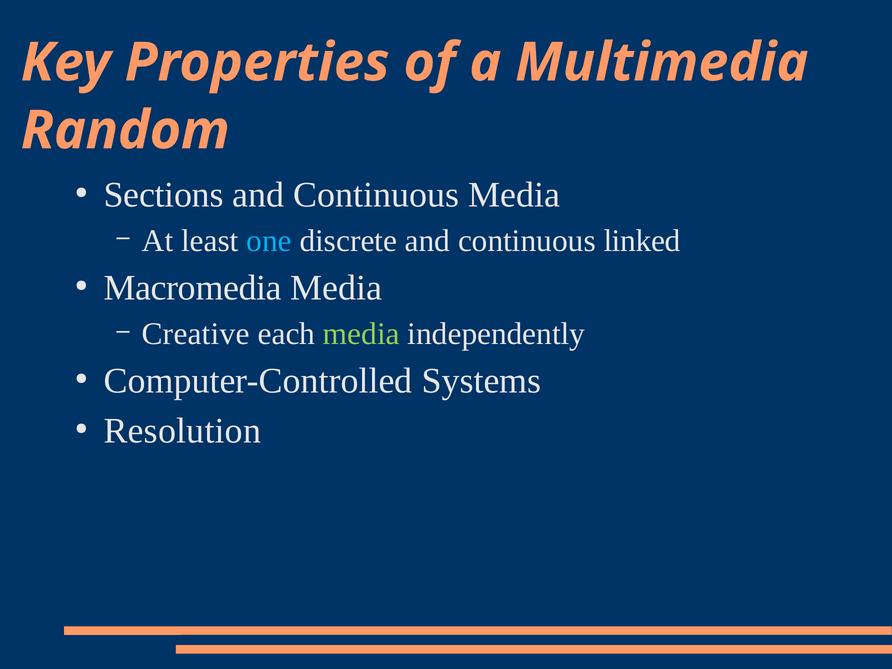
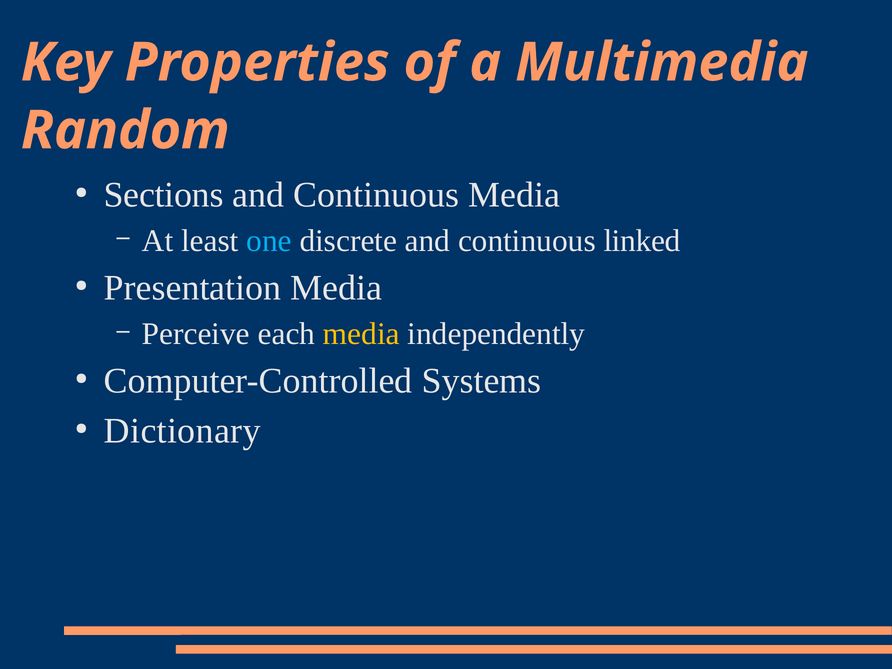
Macromedia: Macromedia -> Presentation (192, 288)
Creative: Creative -> Perceive (196, 334)
media colour: light green -> yellow (361, 334)
Resolution: Resolution -> Dictionary (182, 431)
